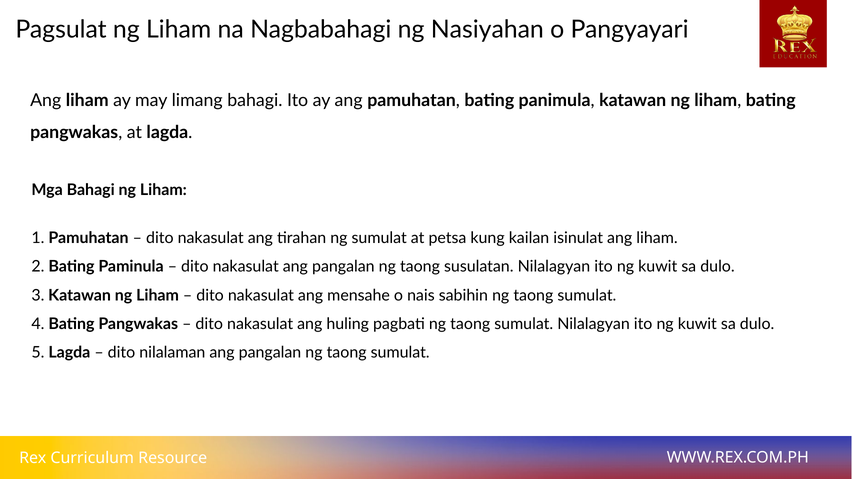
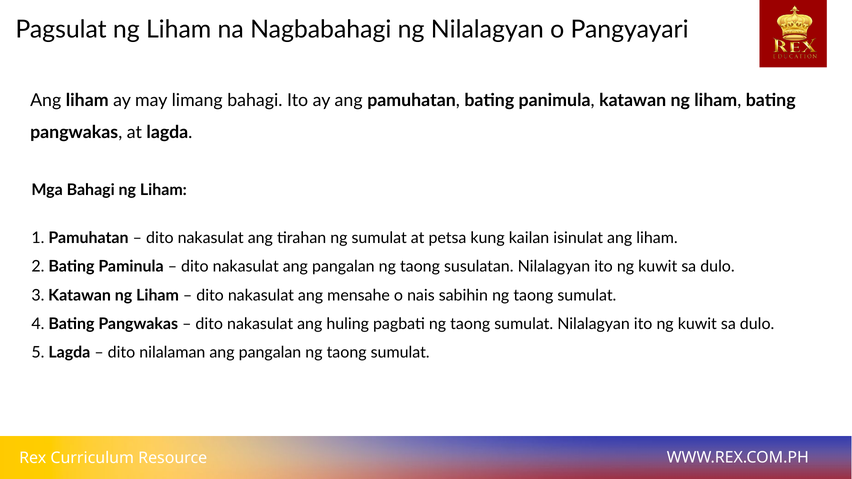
ng Nasiyahan: Nasiyahan -> Nilalagyan (487, 30)
